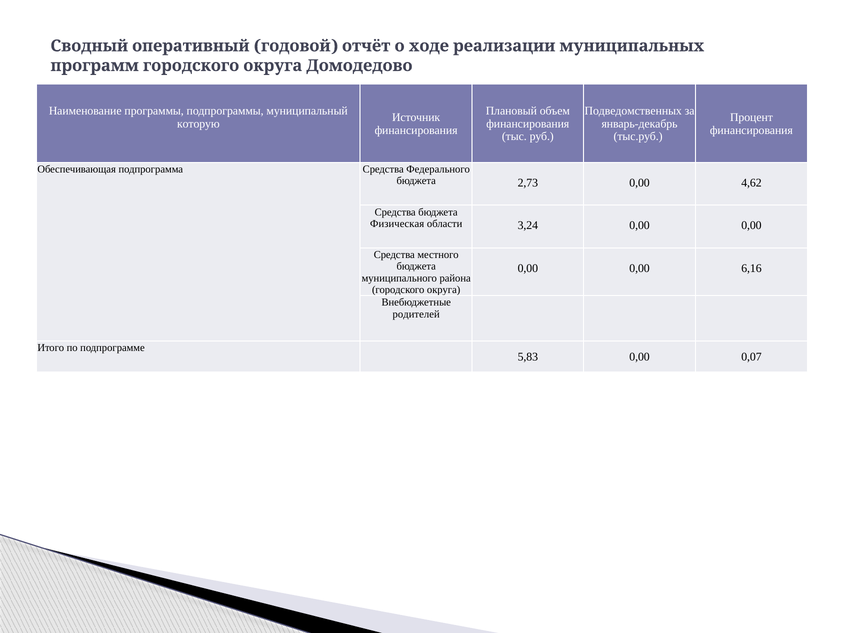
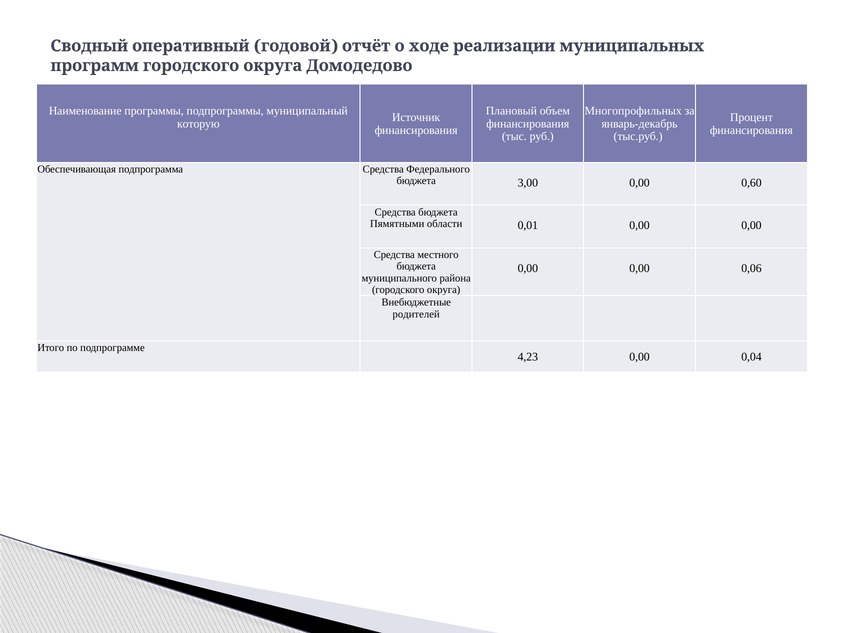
Подведомственных: Подведомственных -> Многопрофильных (633, 111)
2,73: 2,73 -> 3,00 (528, 183)
4,62: 4,62 -> 0,60 (751, 183)
Физическая: Физическая -> Пямятными (397, 224)
3,24: 3,24 -> 0,01 (528, 226)
6,16: 6,16 -> 0,06 (751, 268)
5,83: 5,83 -> 4,23 (528, 357)
0,07: 0,07 -> 0,04 (751, 357)
